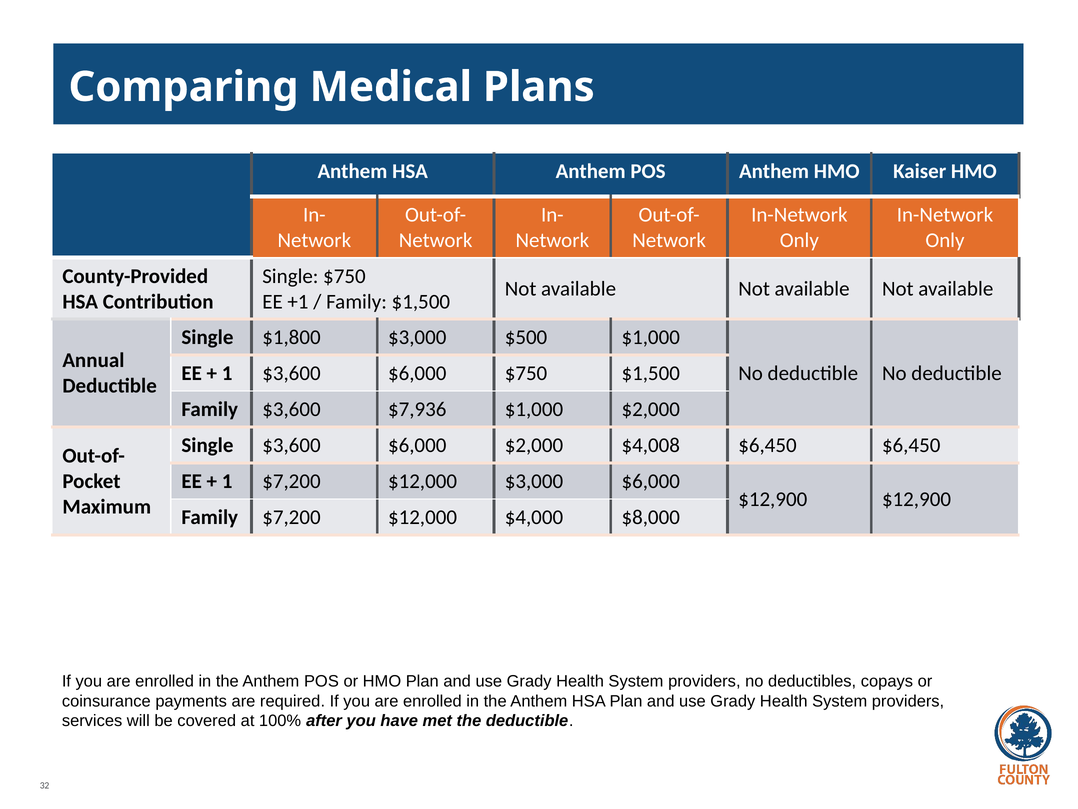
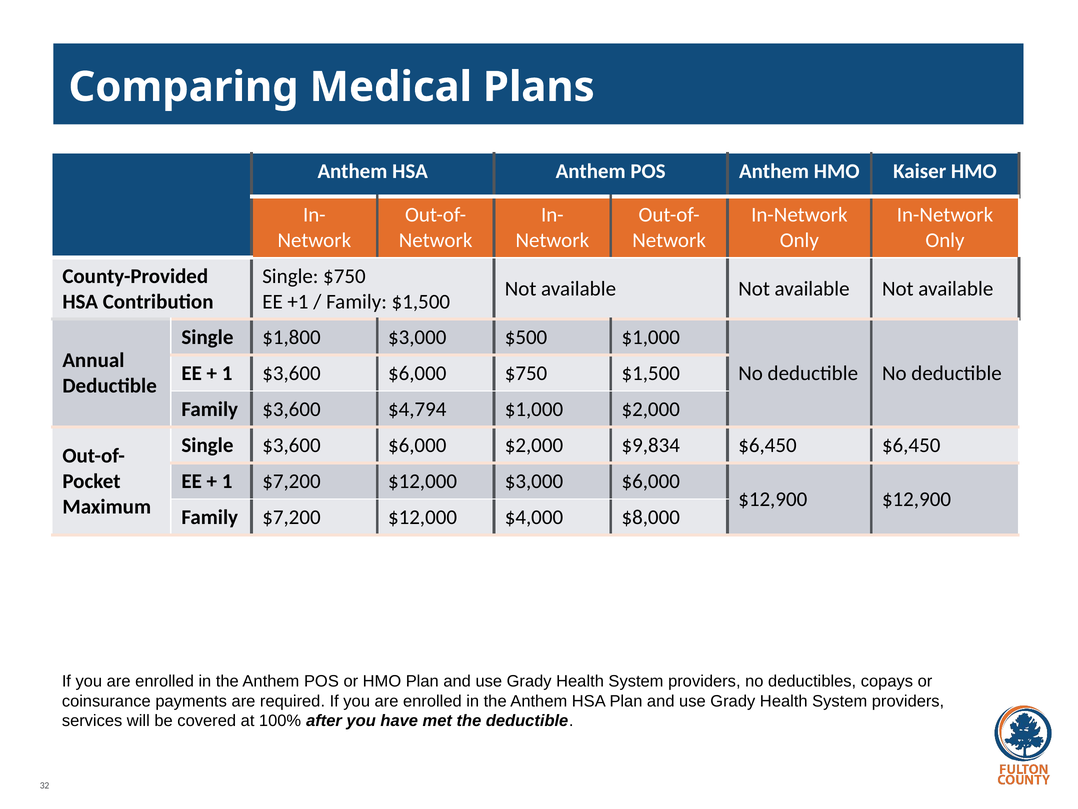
$7,936: $7,936 -> $4,794 (417, 409)
$4,008: $4,008 -> $9,834 (651, 445)
